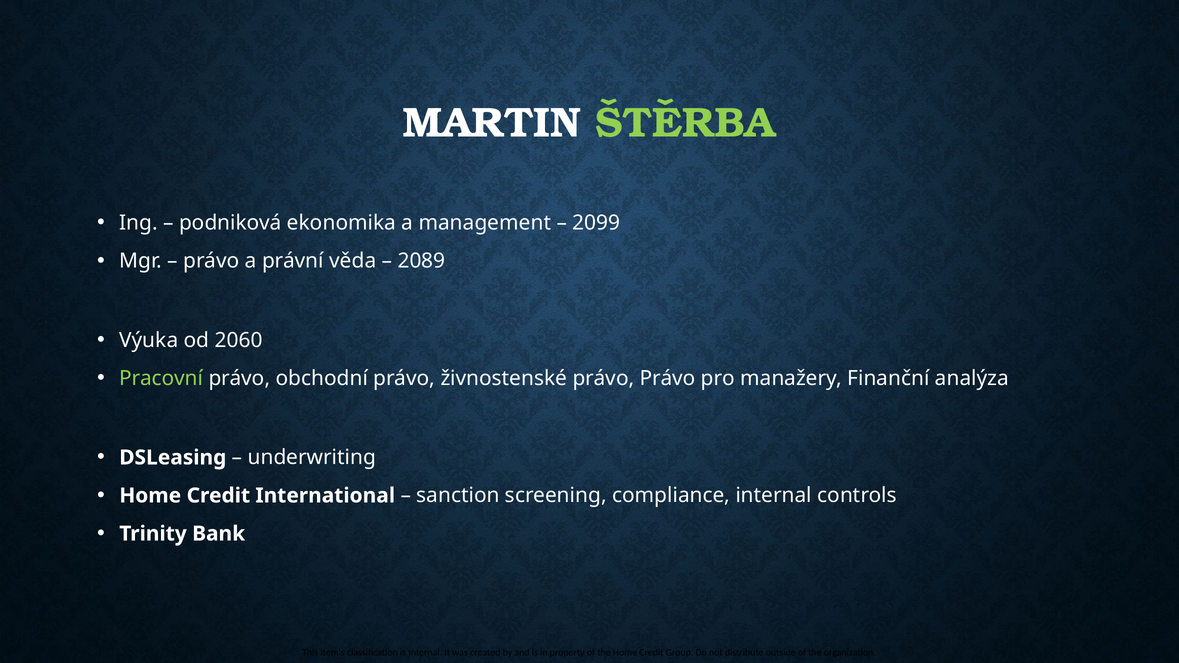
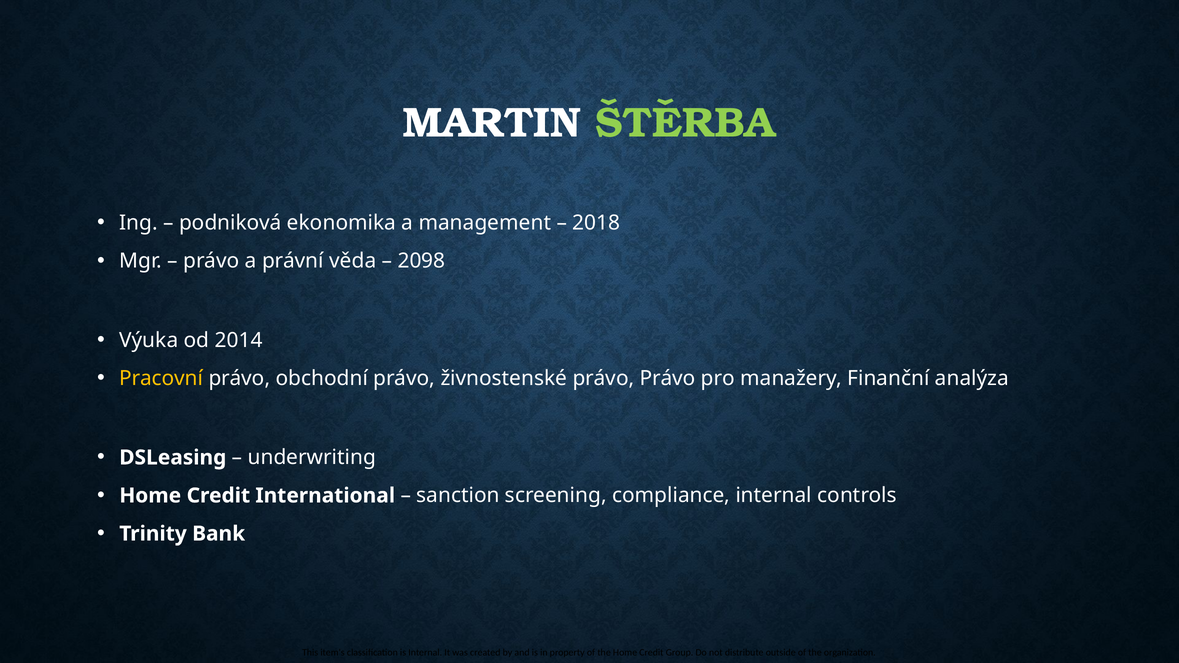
2099: 2099 -> 2018 (596, 223)
2089: 2089 -> 2098 (421, 261)
2060: 2060 -> 2014 (239, 340)
Pracovní colour: light green -> yellow (161, 378)
